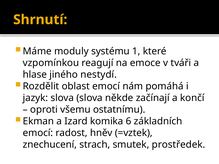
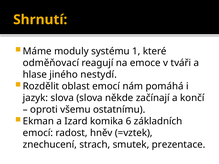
vzpomínkou: vzpomínkou -> odměňovací (51, 63)
prostředek: prostředek -> prezentace (179, 145)
